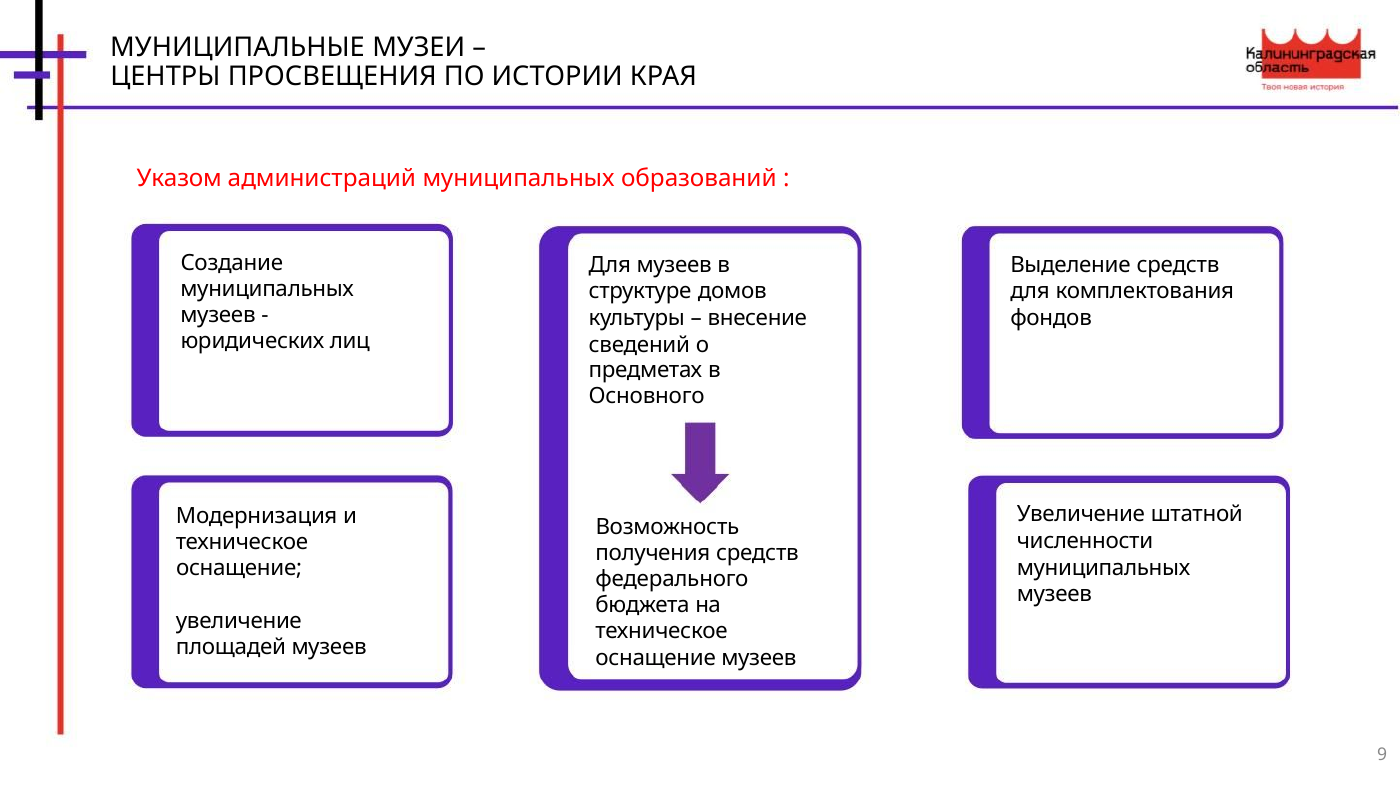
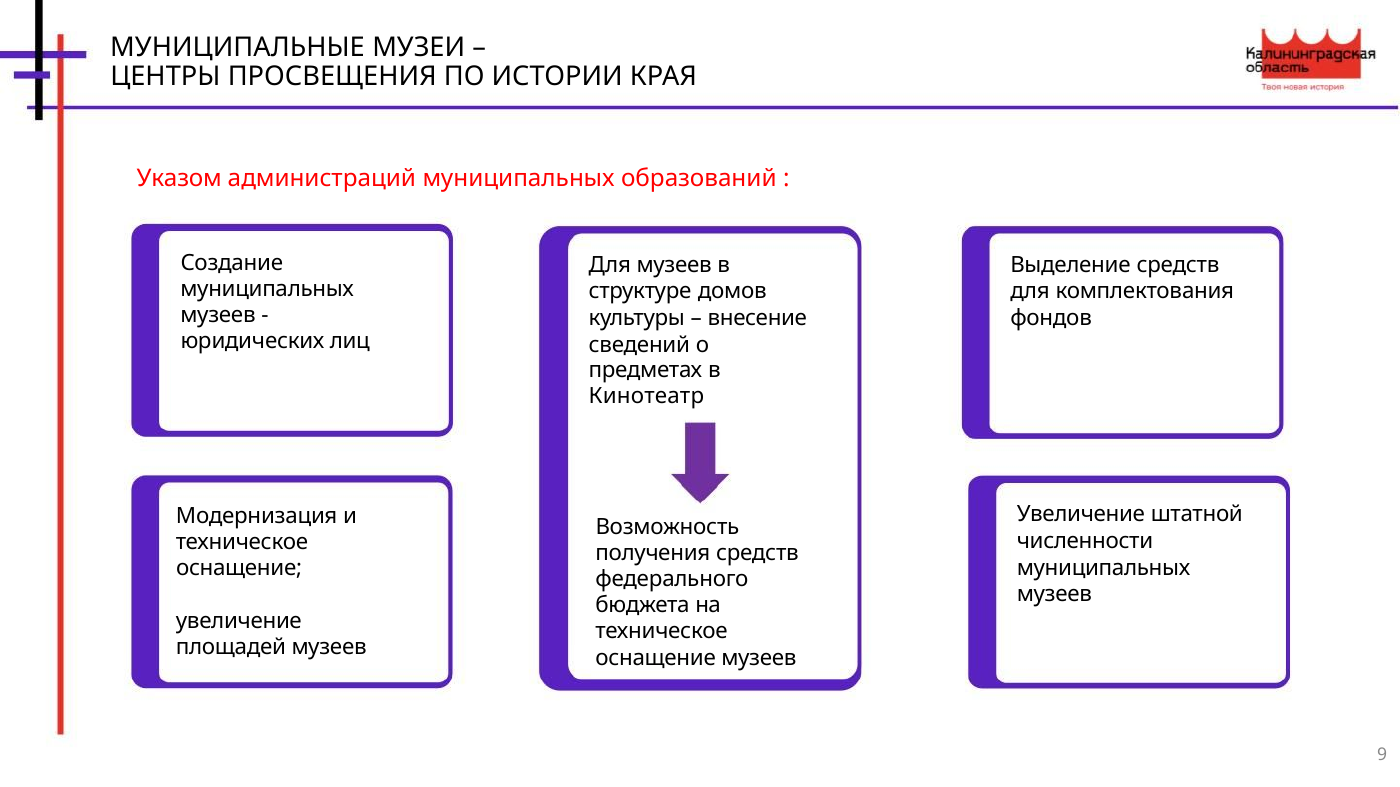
Основного: Основного -> Кинотеатр (646, 397)
